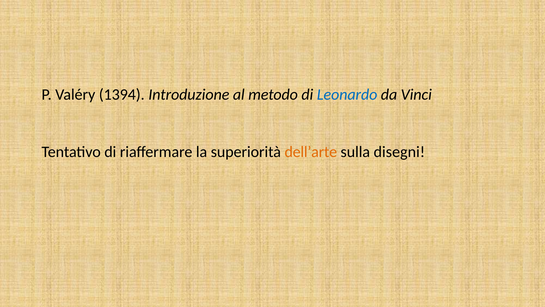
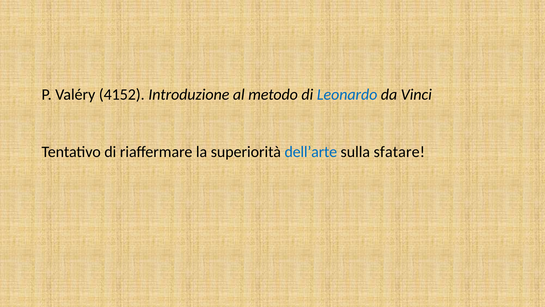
1394: 1394 -> 4152 (122, 94)
dell’arte colour: orange -> blue (311, 152)
disegni: disegni -> sfatare (399, 152)
